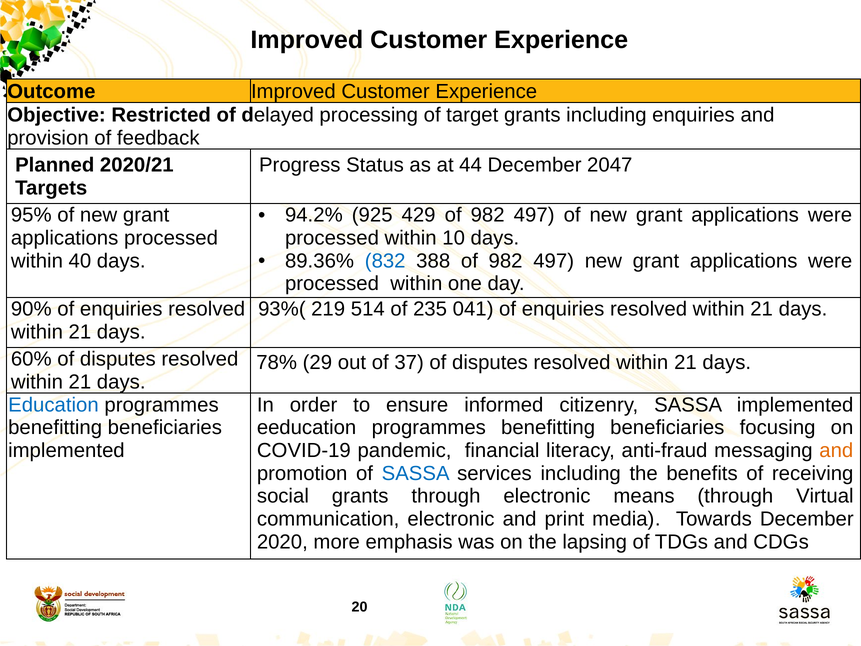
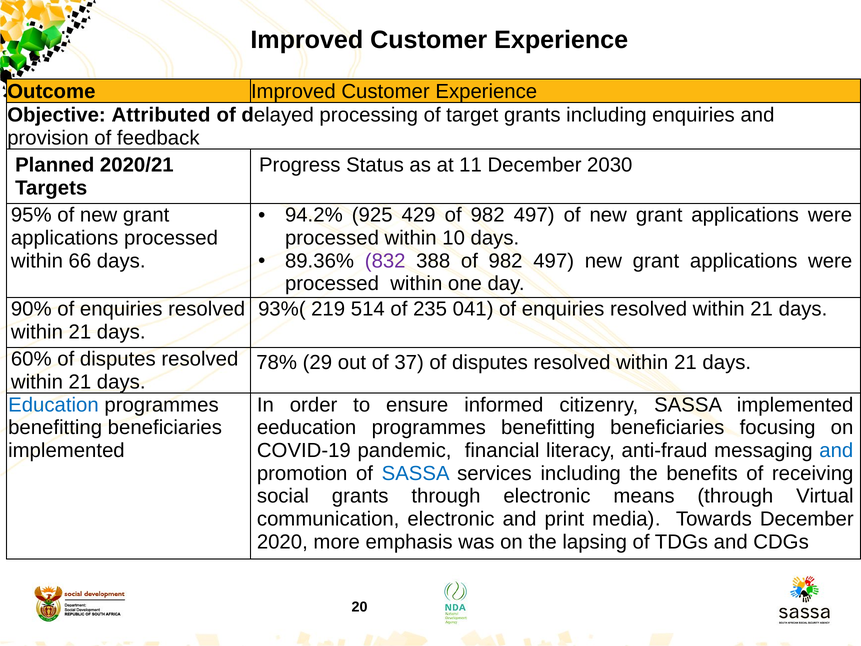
Restricted: Restricted -> Attributed (161, 115)
44: 44 -> 11 (471, 165)
2047: 2047 -> 2030 (610, 165)
40: 40 -> 66 (80, 261)
832 colour: blue -> purple (385, 261)
and colour: orange -> blue (836, 450)
